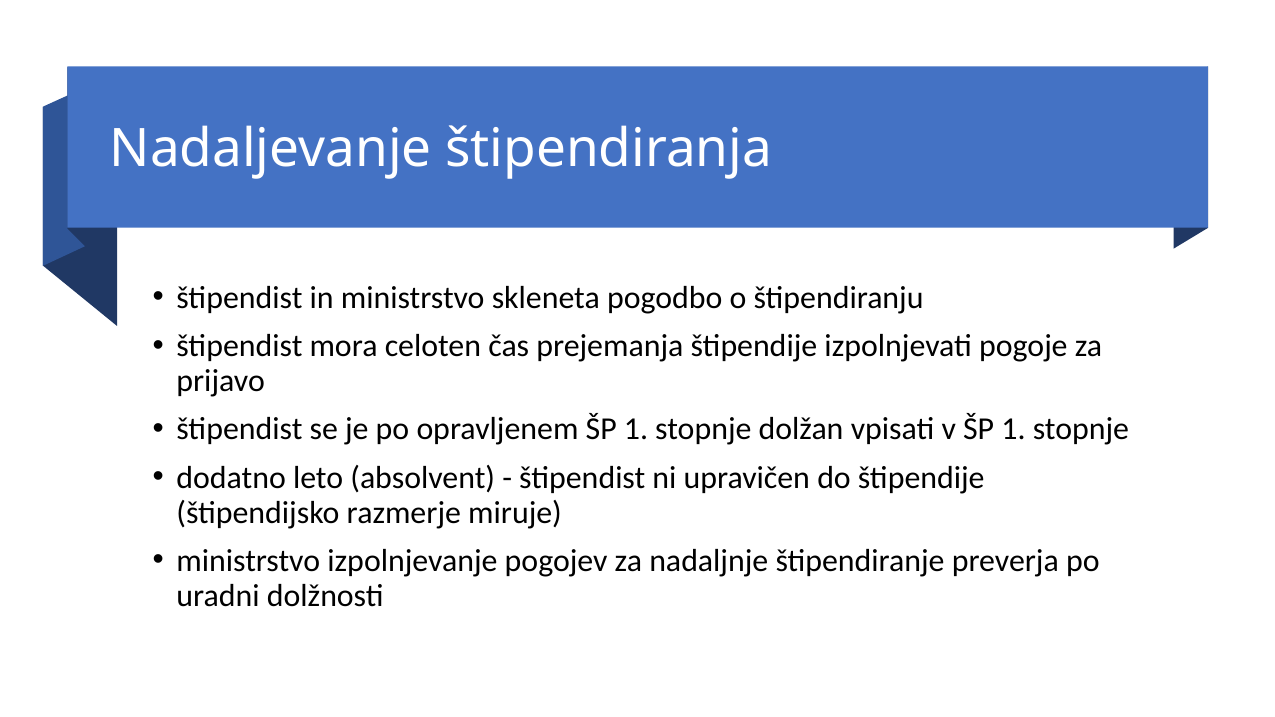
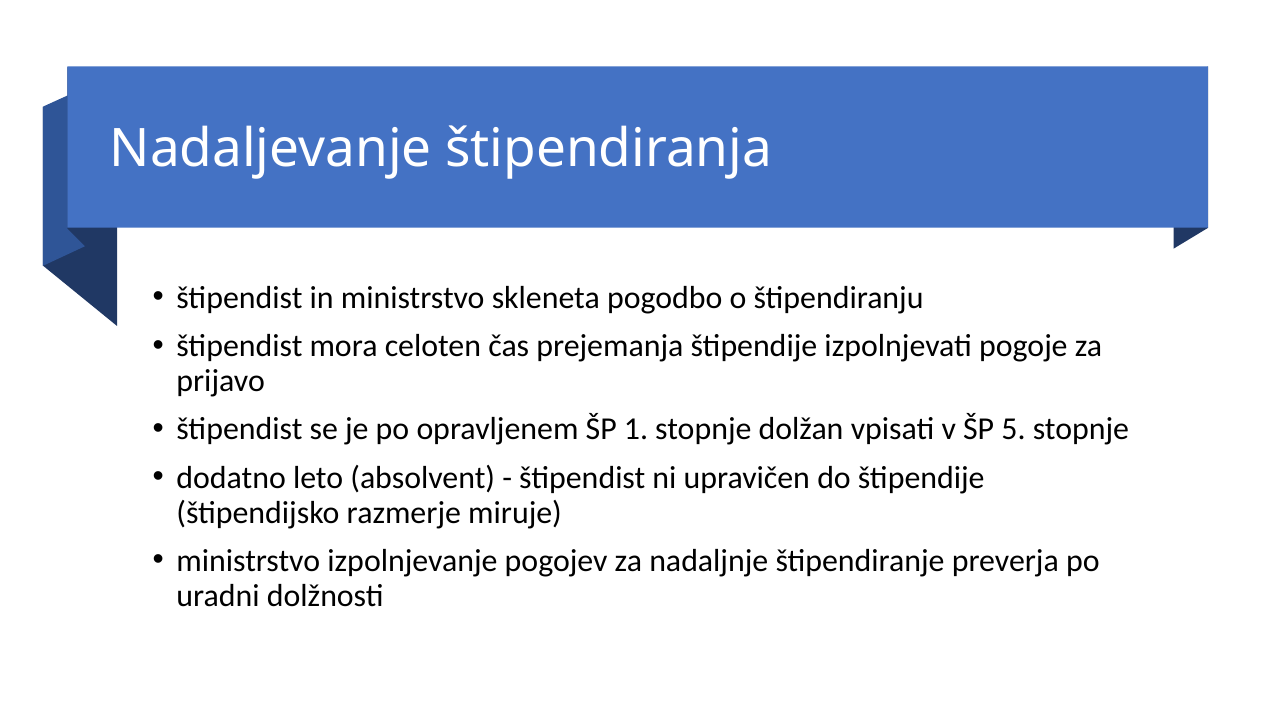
v ŠP 1: 1 -> 5 (1014, 429)
